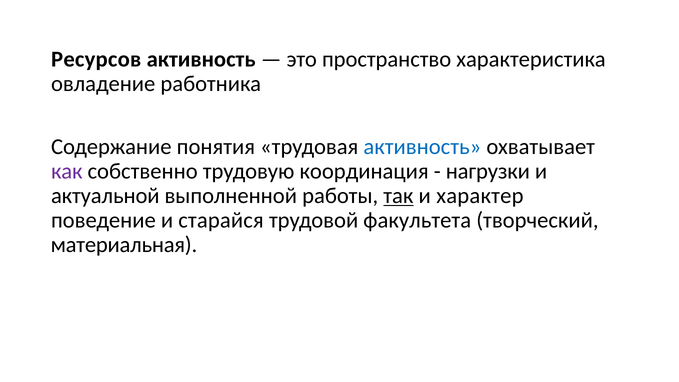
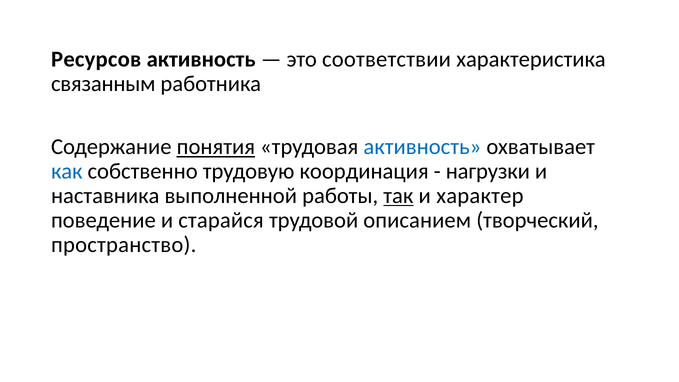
пространство: пространство -> соответствии (386, 59)
овладение: овладение -> связанным (103, 84)
понятия underline: none -> present (216, 147)
как colour: purple -> blue (67, 171)
актуальной: актуальной -> наставника (105, 196)
факультета: факультета -> описанием (417, 220)
материальная: материальная -> пространство (124, 245)
